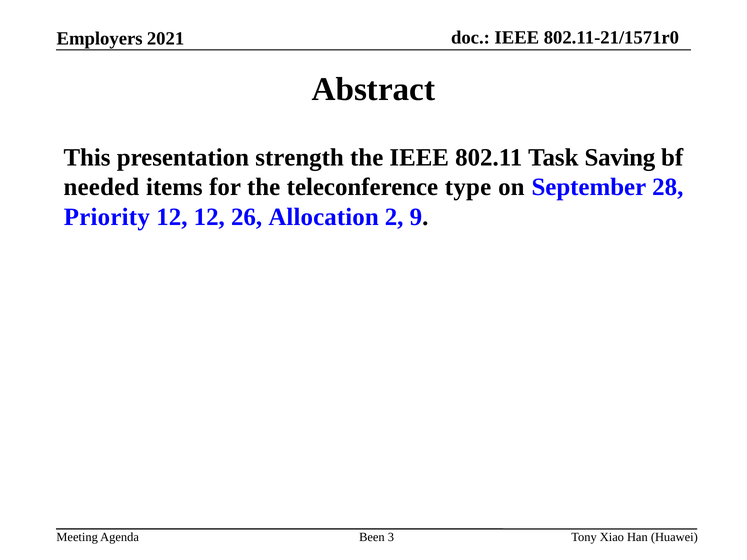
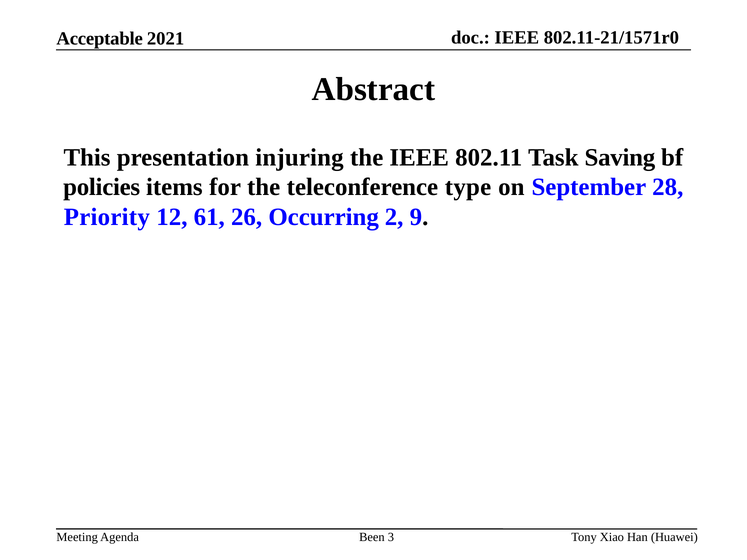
Employers: Employers -> Acceptable (100, 39)
strength: strength -> injuring (300, 157)
needed: needed -> policies (102, 187)
12 12: 12 -> 61 (209, 217)
Allocation: Allocation -> Occurring (324, 217)
